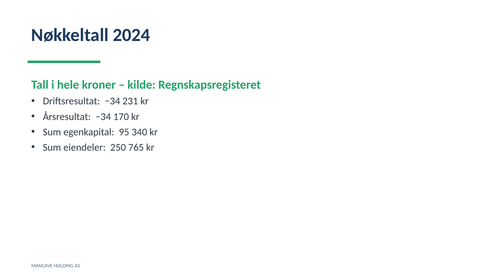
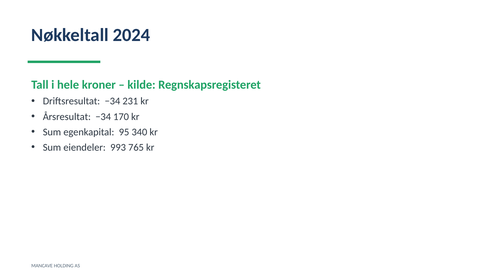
250: 250 -> 993 (118, 147)
